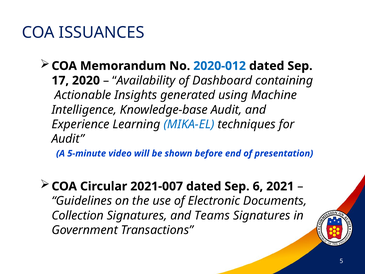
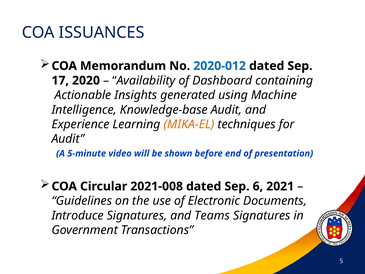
MIKA-EL colour: blue -> orange (189, 124)
2021-007: 2021-007 -> 2021-008 (157, 186)
Collection: Collection -> Introduce (78, 215)
